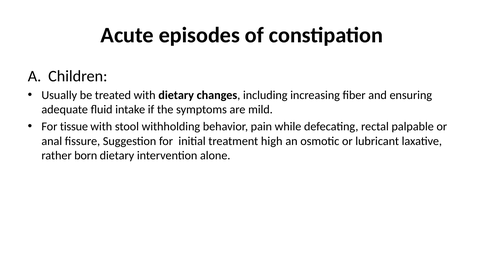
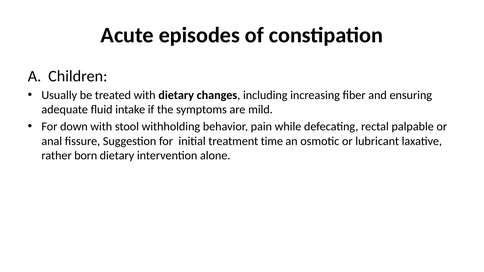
tissue: tissue -> down (74, 127)
high: high -> time (272, 141)
